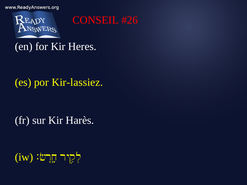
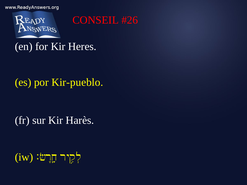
Kir-lassiez: Kir-lassiez -> Kir-pueblo (77, 82)
